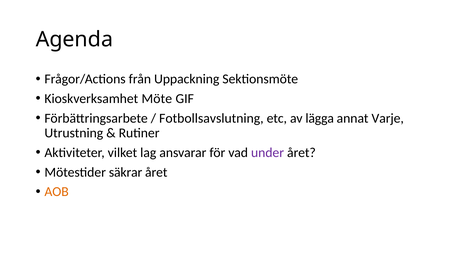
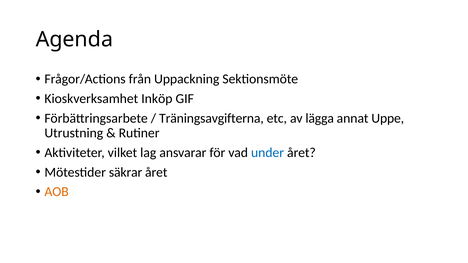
Möte: Möte -> Inköp (157, 99)
Fotbollsavslutning: Fotbollsavslutning -> Träningsavgifterna (211, 118)
Varje: Varje -> Uppe (388, 118)
under colour: purple -> blue (268, 153)
